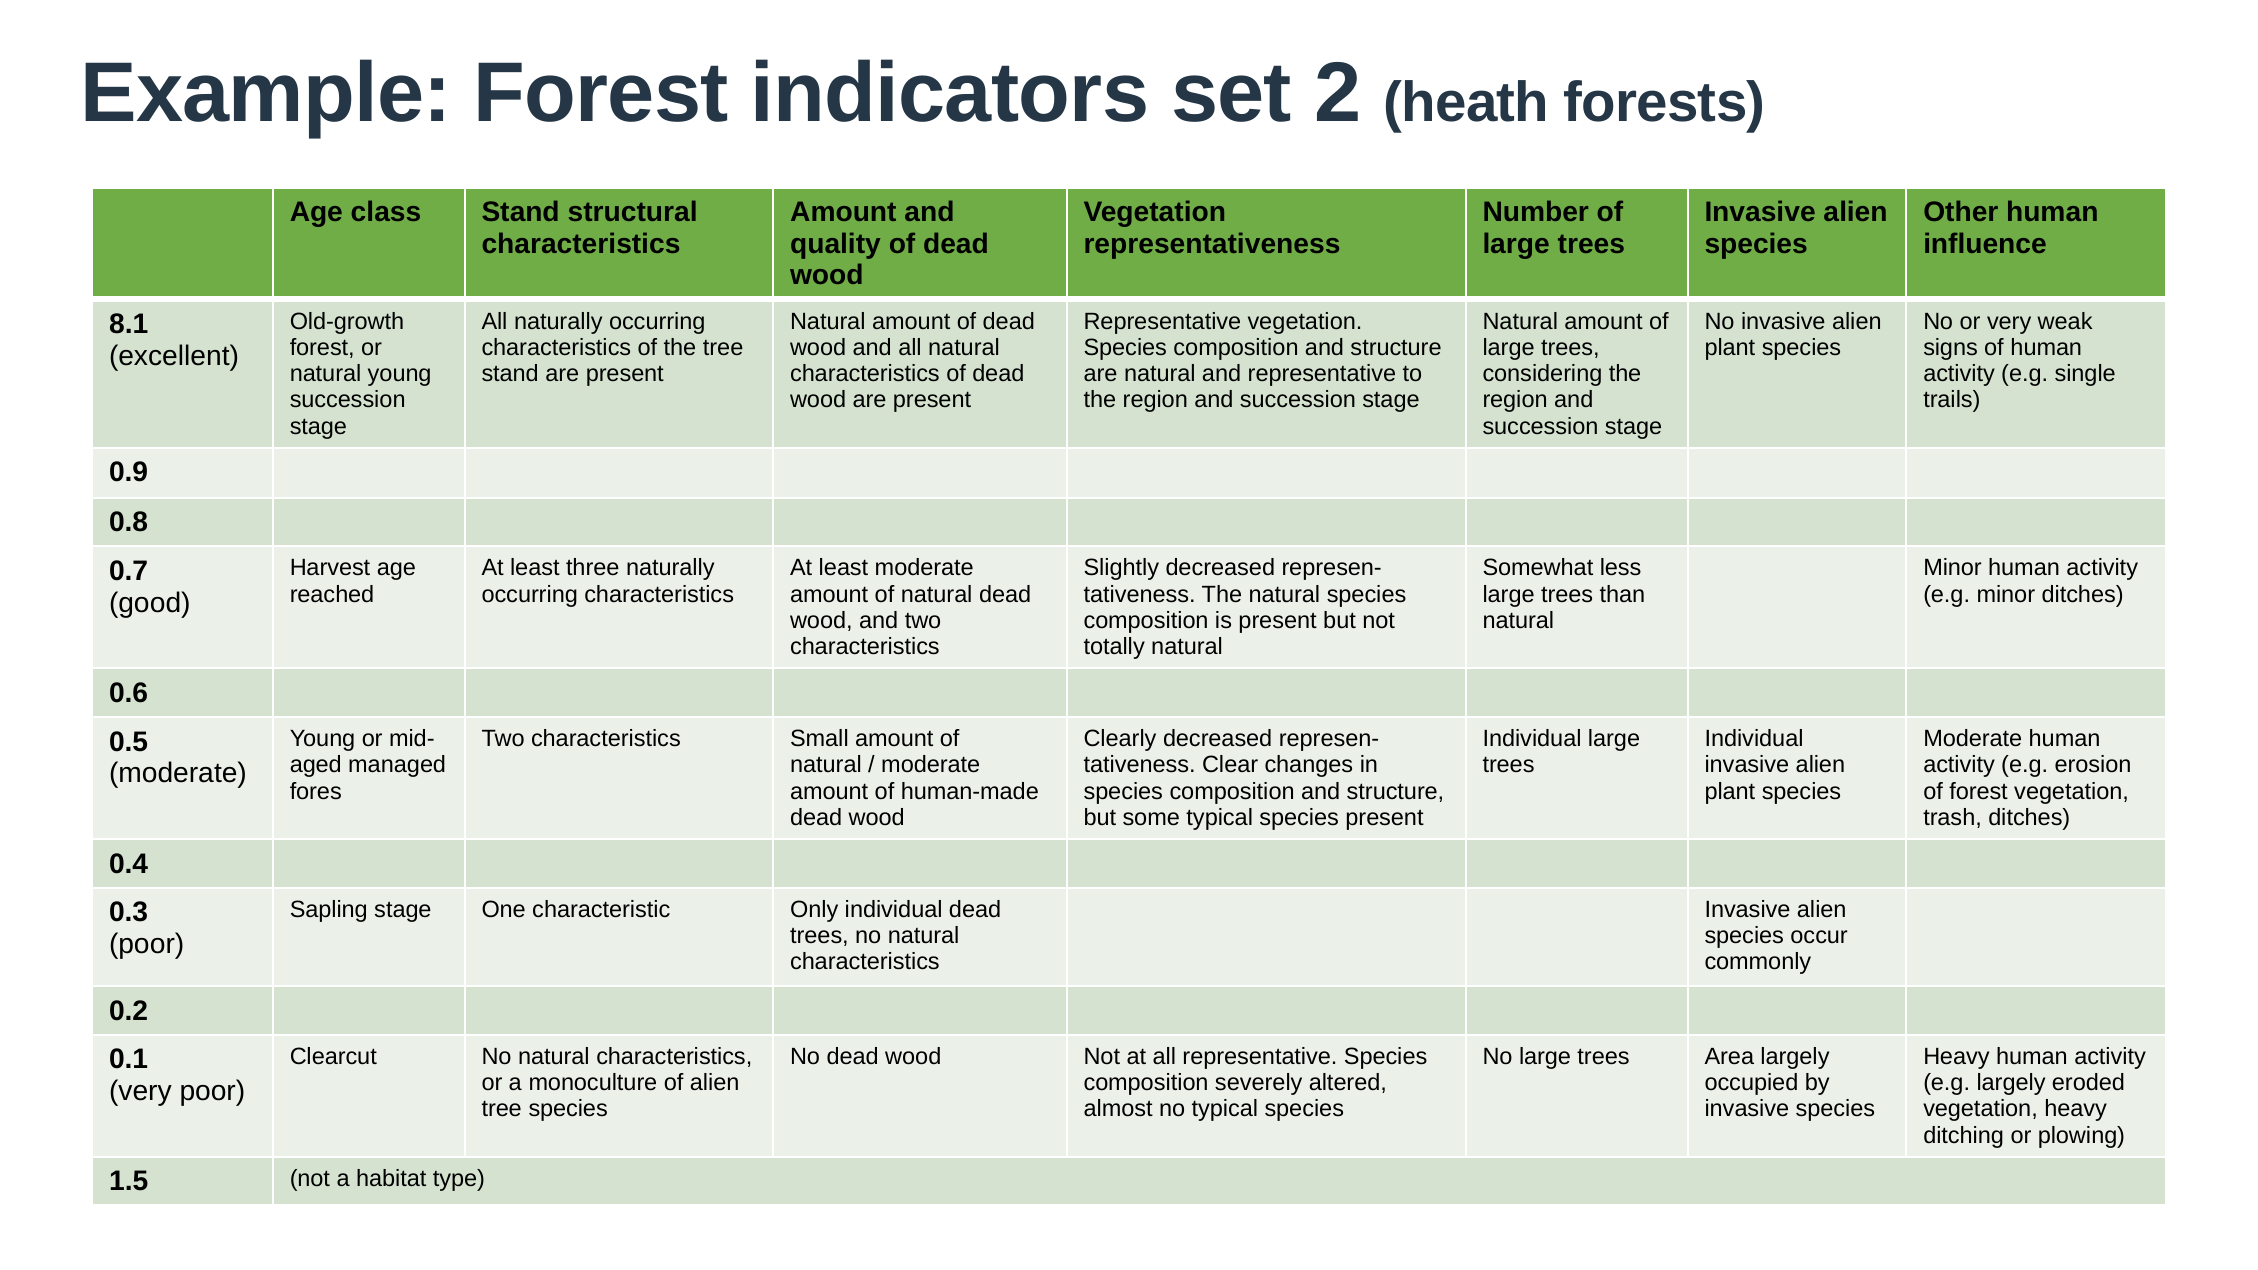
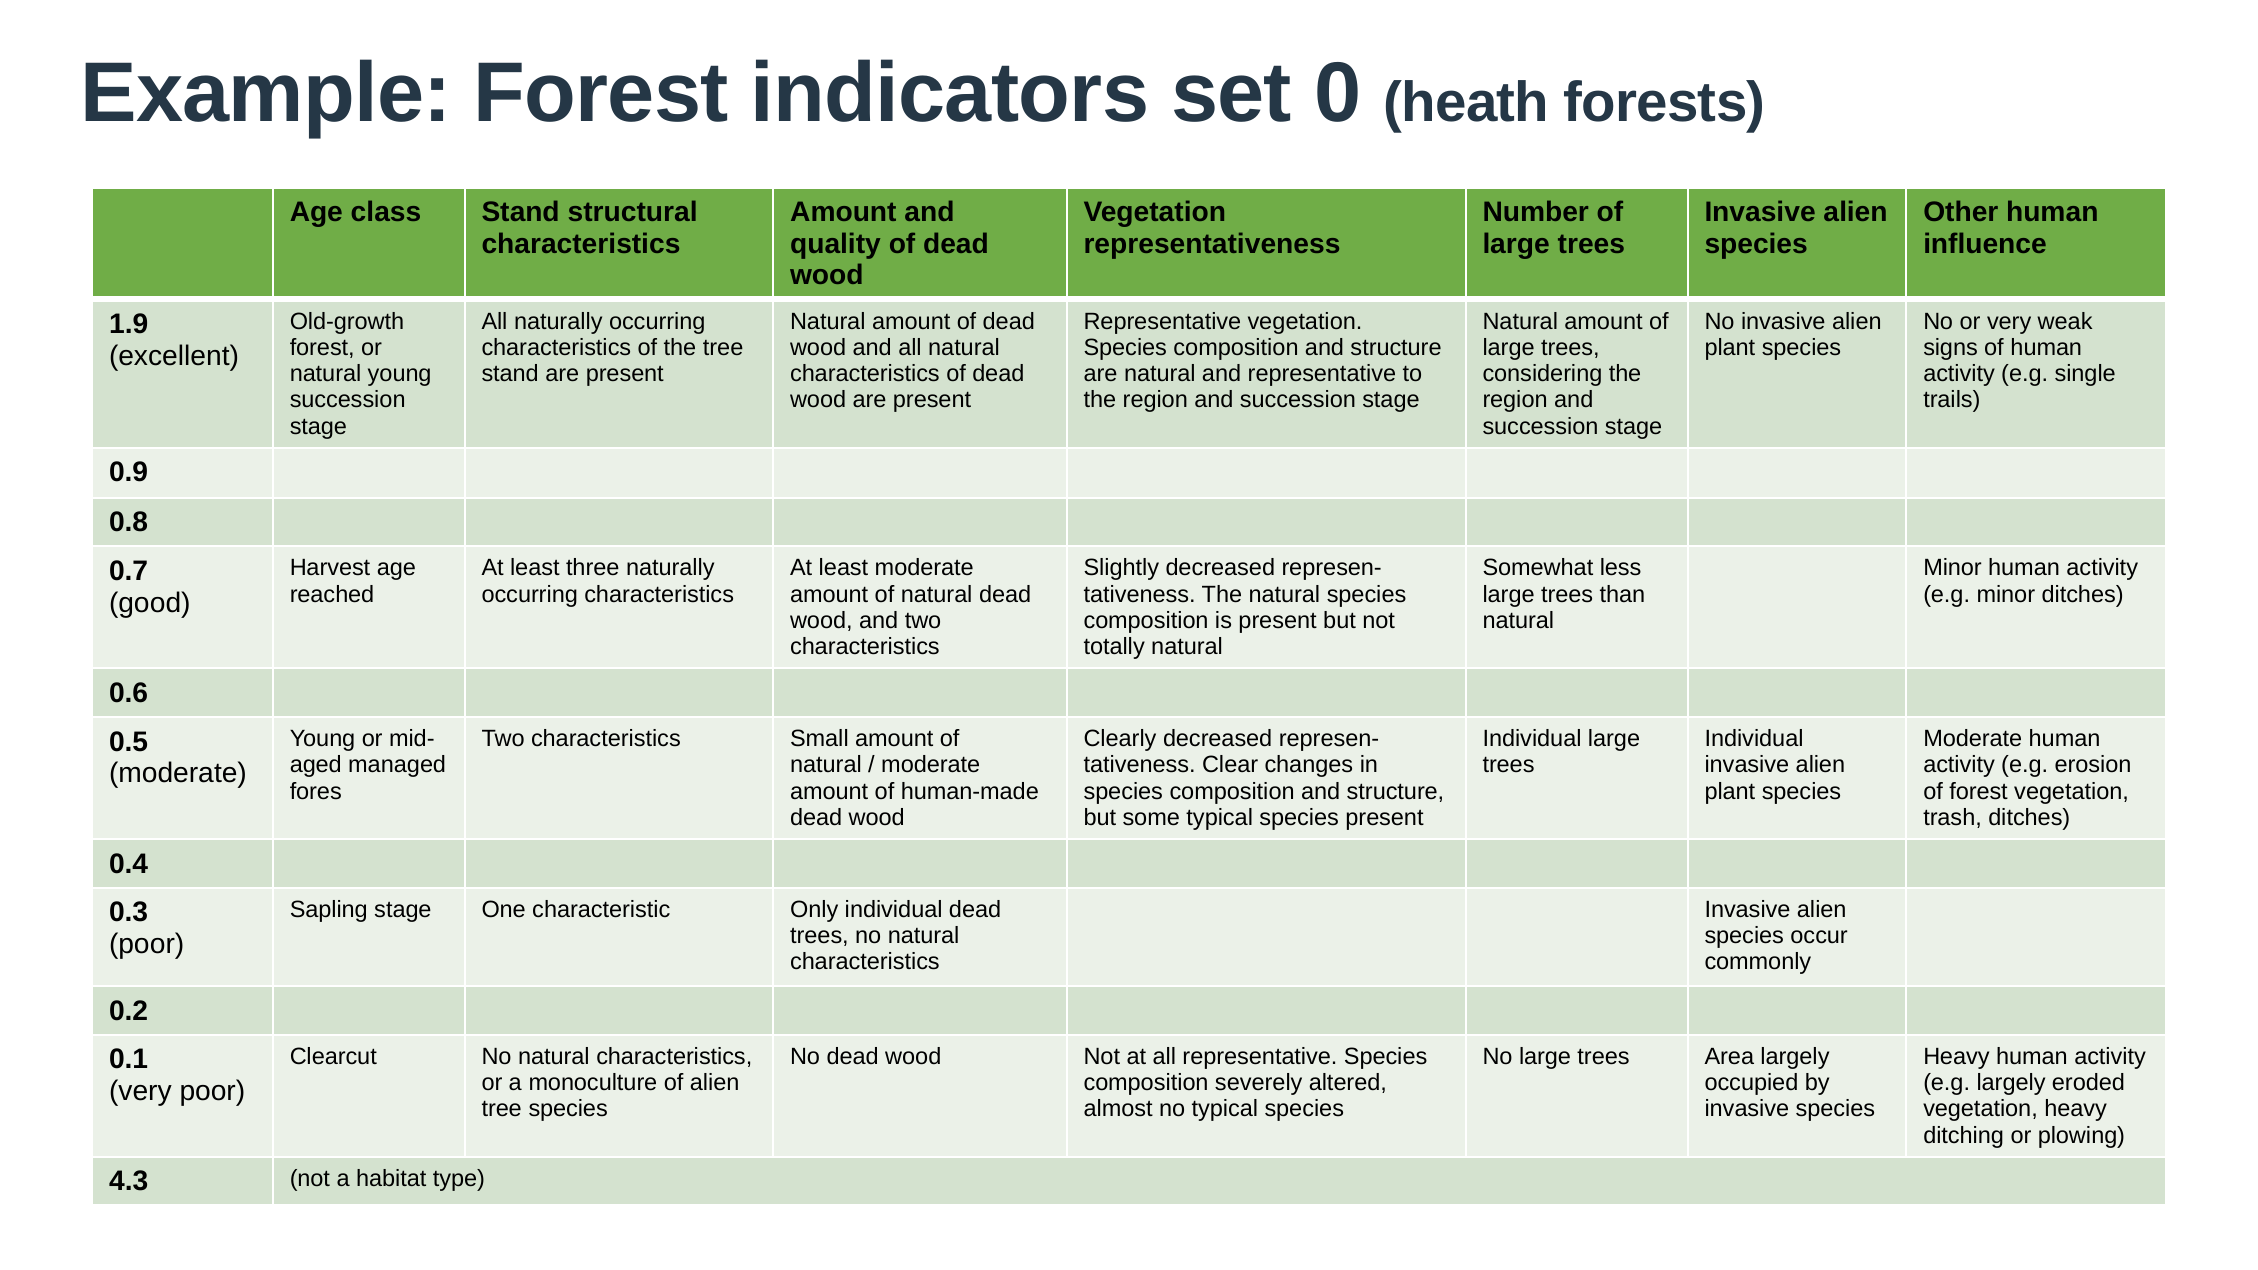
2: 2 -> 0 (1338, 93)
8.1: 8.1 -> 1.9 (129, 324)
1.5: 1.5 -> 4.3 (129, 1182)
